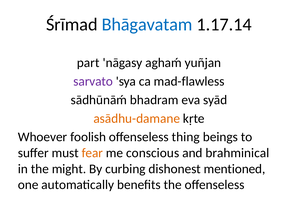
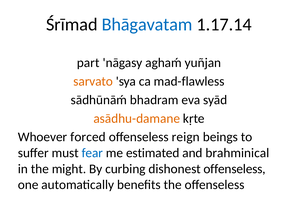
sarvato colour: purple -> orange (93, 81)
foolish: foolish -> forced (88, 137)
thing: thing -> reign (186, 137)
fear colour: orange -> blue (92, 153)
conscious: conscious -> estimated (153, 153)
dishonest mentioned: mentioned -> offenseless (235, 169)
